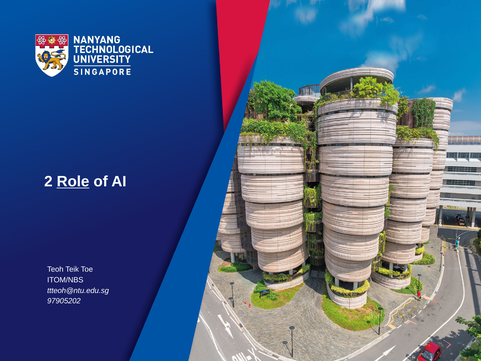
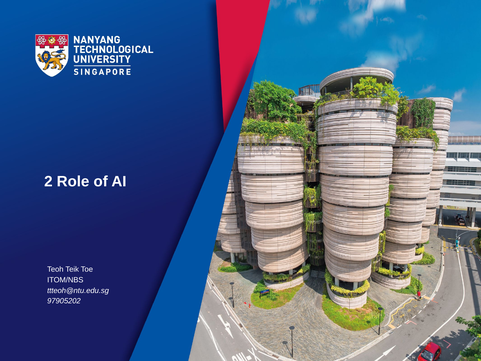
Role underline: present -> none (73, 181)
